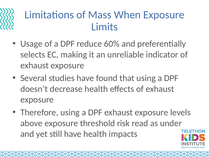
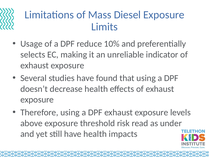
When: When -> Diesel (127, 15)
60%: 60% -> 10% (112, 44)
